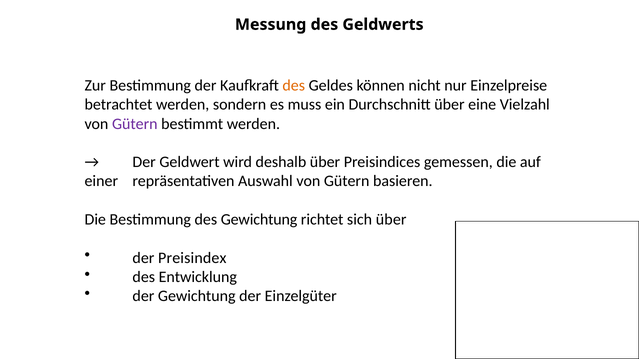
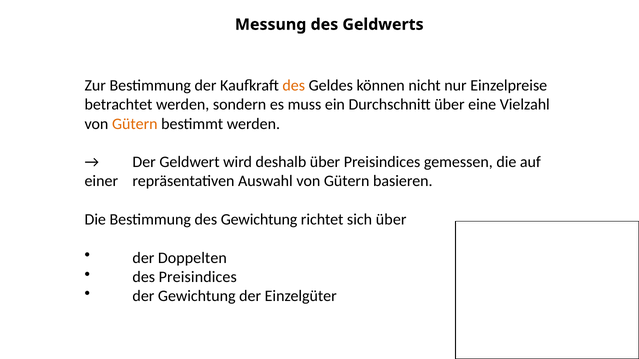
Gütern colour: purple -> orange (135, 124)
Preisindex: Preisindex -> Doppelten (192, 258)
des Entwicklung: Entwicklung -> Preisindices (198, 277)
